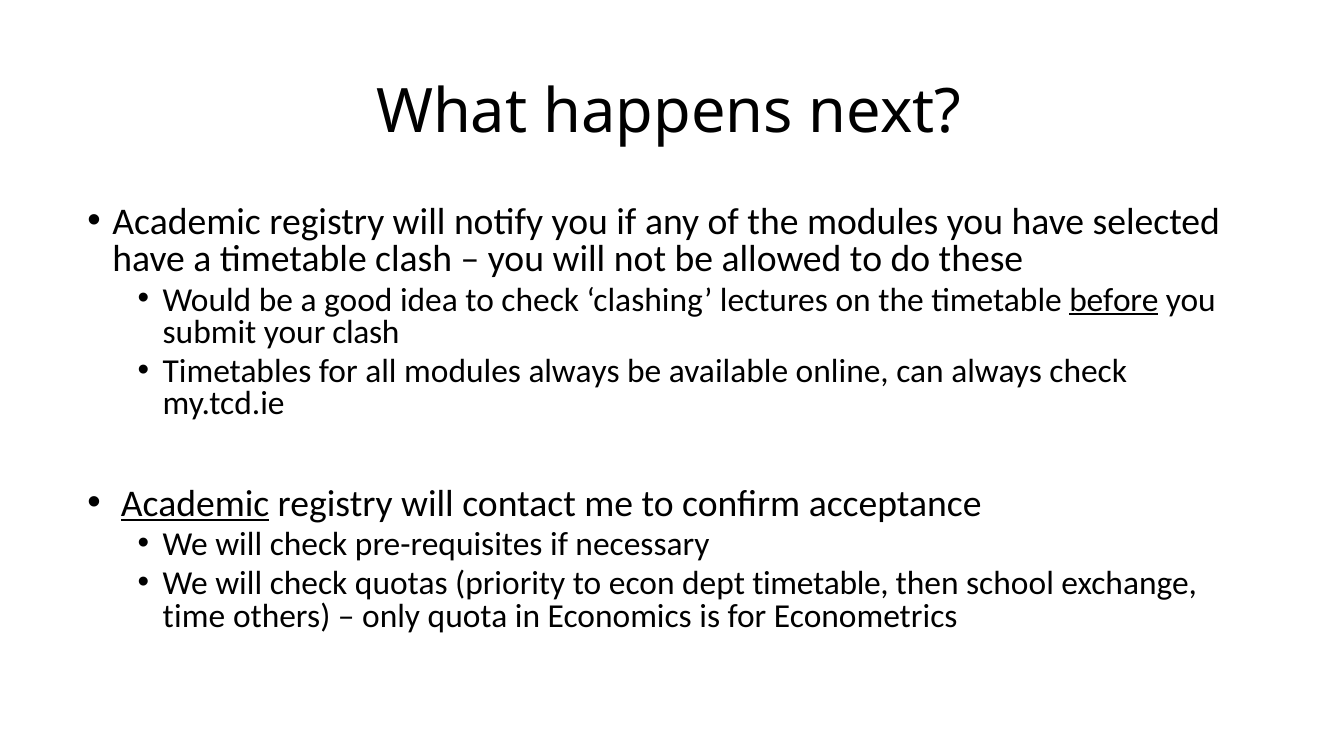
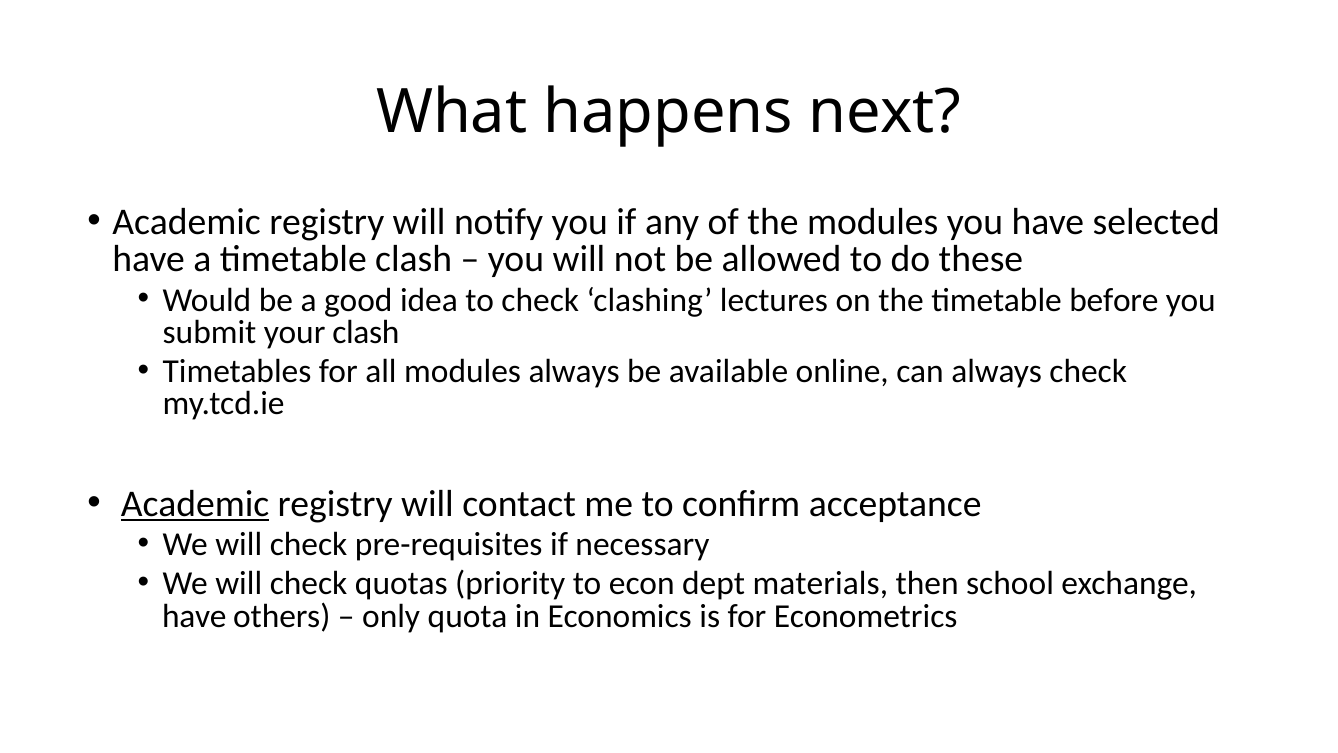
before underline: present -> none (1114, 300)
dept timetable: timetable -> materials (820, 583)
time: time -> have (194, 616)
